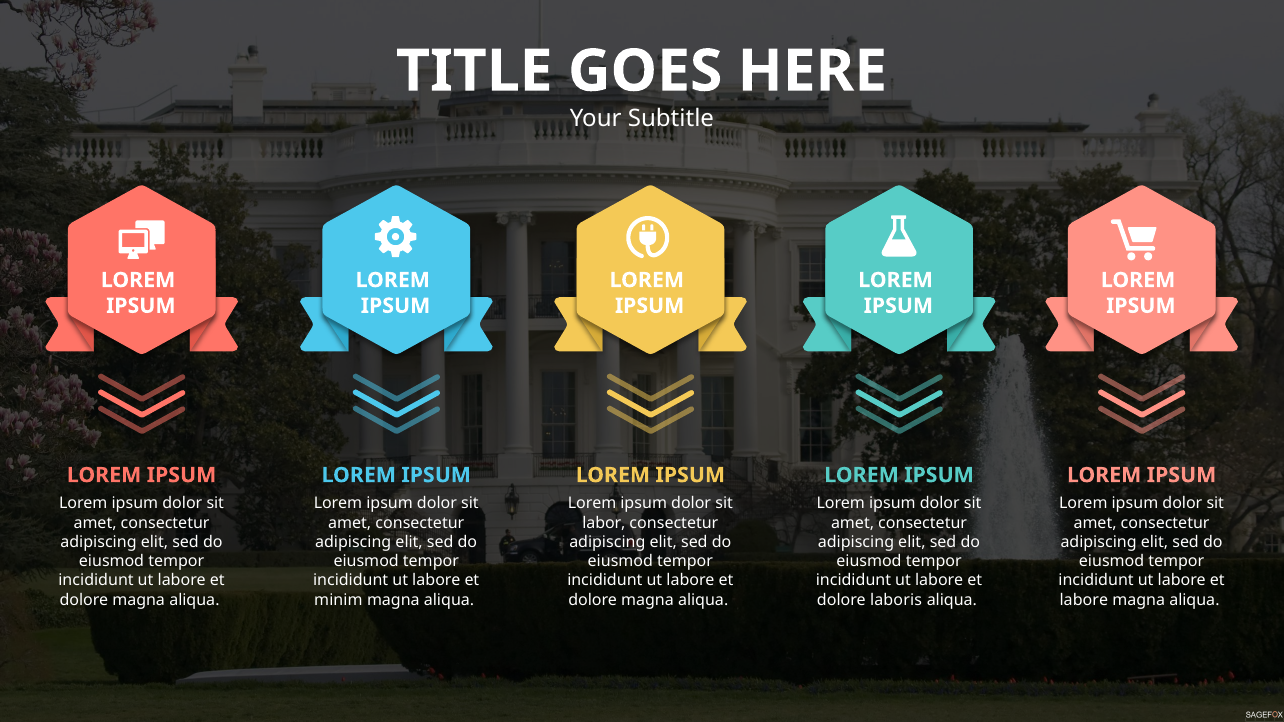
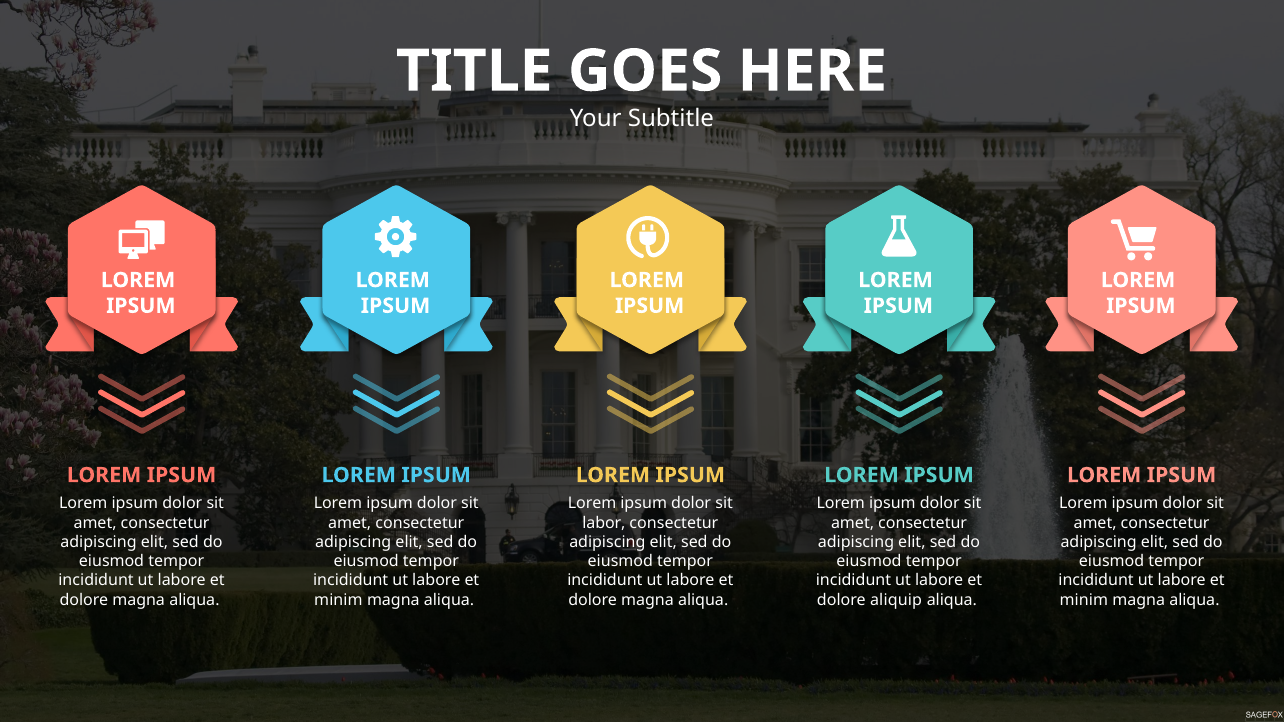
laboris: laboris -> aliquip (896, 600)
labore: labore -> minim (1084, 600)
